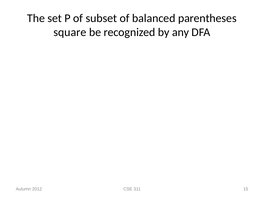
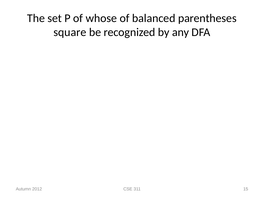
subset: subset -> whose (101, 18)
